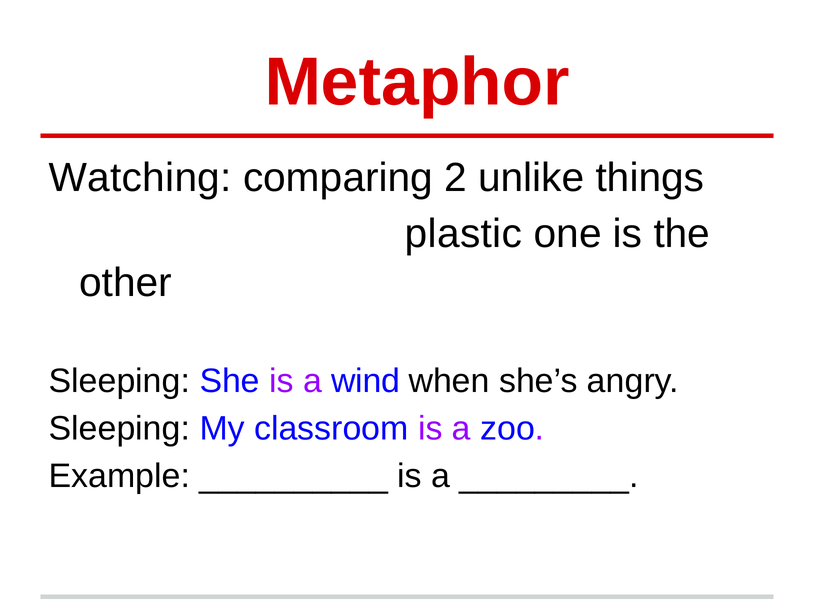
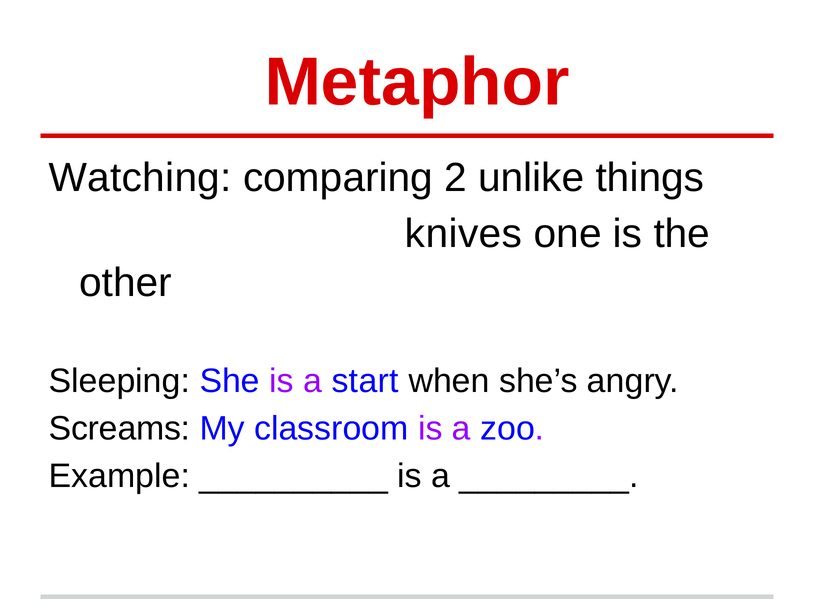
plastic: plastic -> knives (464, 233)
wind: wind -> start (365, 381)
Sleeping: Sleeping -> Screams (120, 428)
